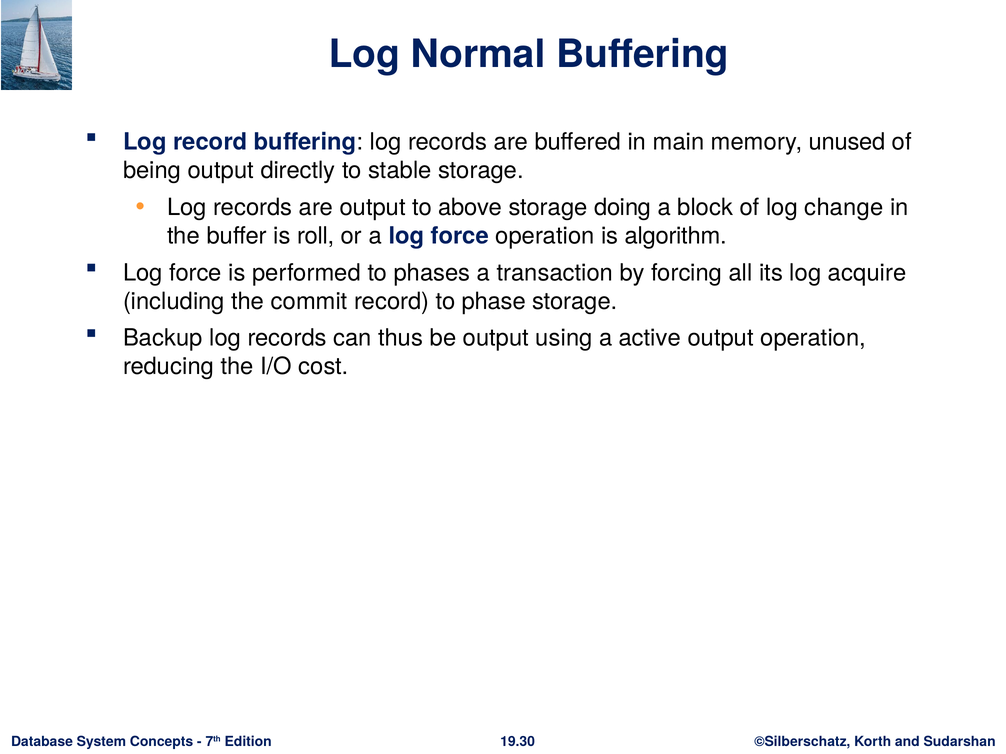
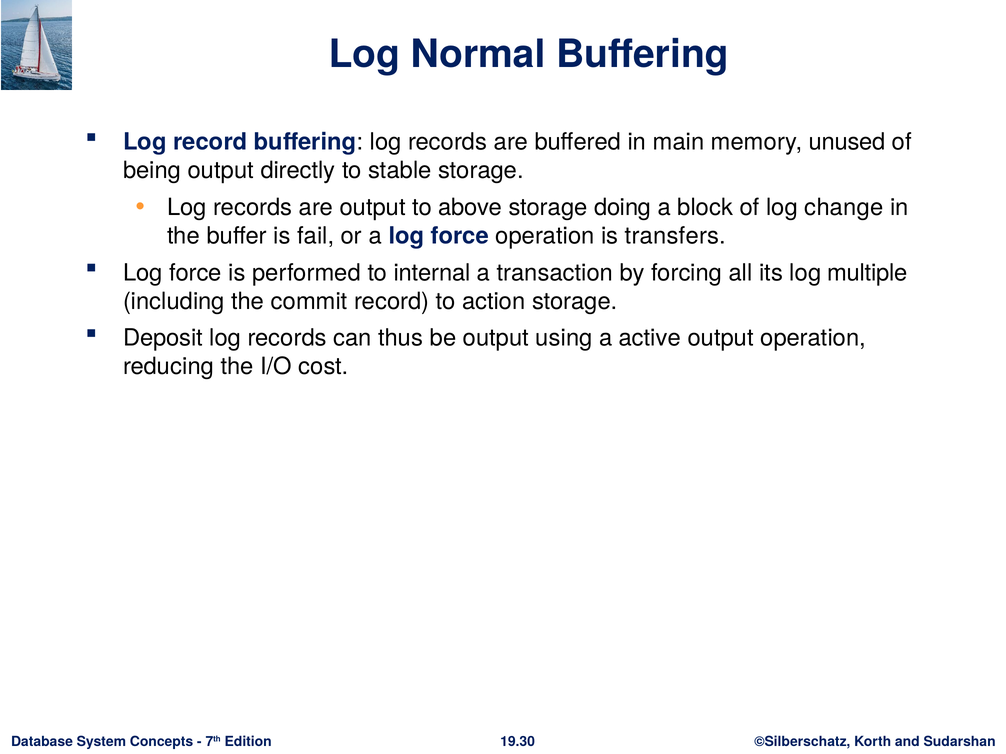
roll: roll -> fail (316, 236)
algorithm: algorithm -> transfers (675, 236)
phases: phases -> internal (432, 273)
acquire: acquire -> multiple (867, 273)
phase: phase -> action (494, 301)
Backup: Backup -> Deposit (163, 338)
